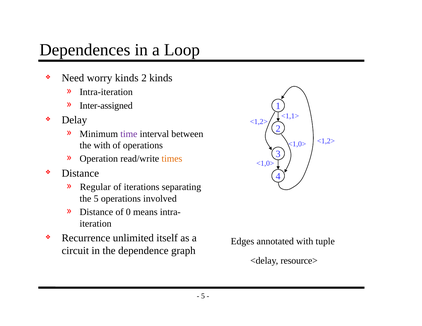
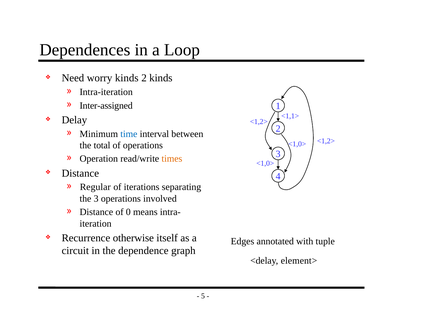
time colour: purple -> blue (129, 134)
the with: with -> total (102, 145)
the 5: 5 -> 3 (96, 199)
unlimited: unlimited -> otherwise (133, 238)
resource>: resource> -> element> (299, 261)
